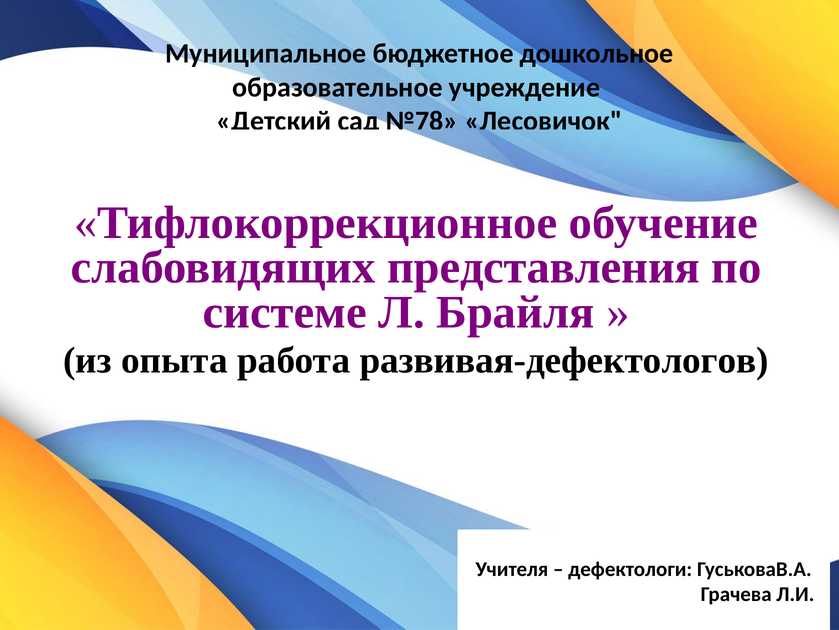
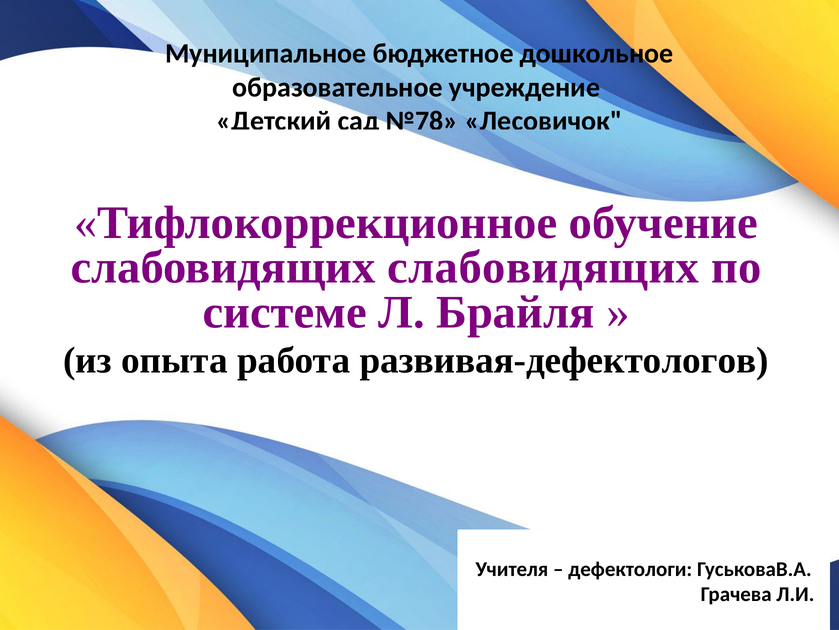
слабовидящих представления: представления -> слабовидящих (543, 267)
